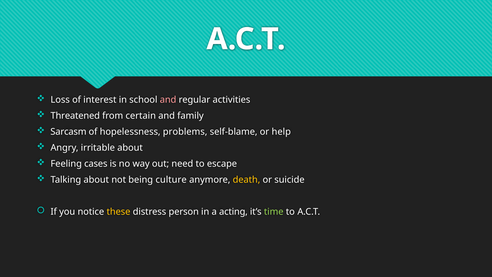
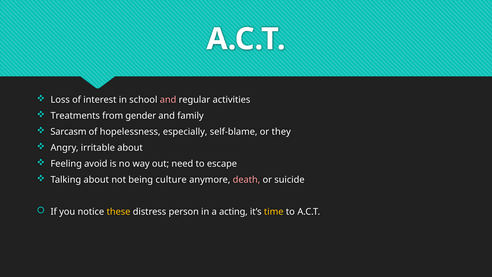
Threatened: Threatened -> Treatments (75, 116)
certain: certain -> gender (141, 116)
problems: problems -> especially (185, 132)
help: help -> they (281, 132)
cases: cases -> avoid (96, 164)
death colour: yellow -> pink (246, 180)
time colour: light green -> yellow (274, 212)
